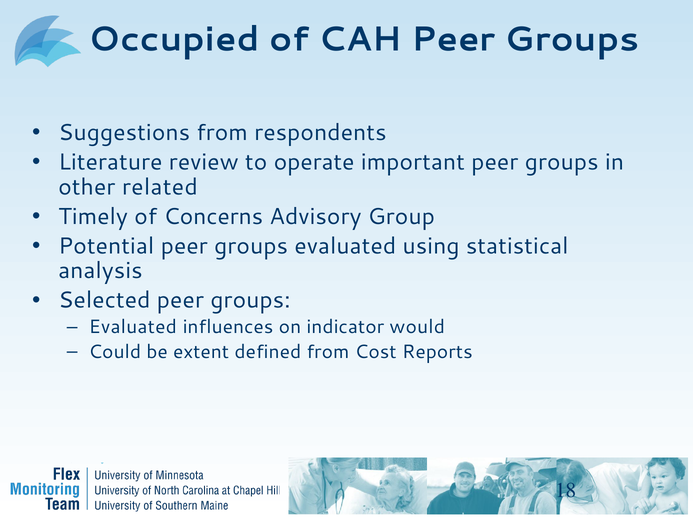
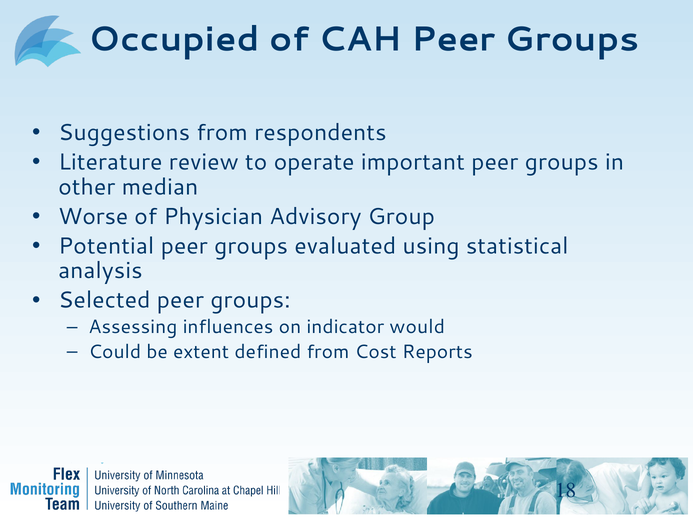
related: related -> median (160, 187)
Timely: Timely -> Worse (93, 217)
Concerns: Concerns -> Physician (213, 217)
Evaluated: Evaluated -> Assessing (133, 328)
